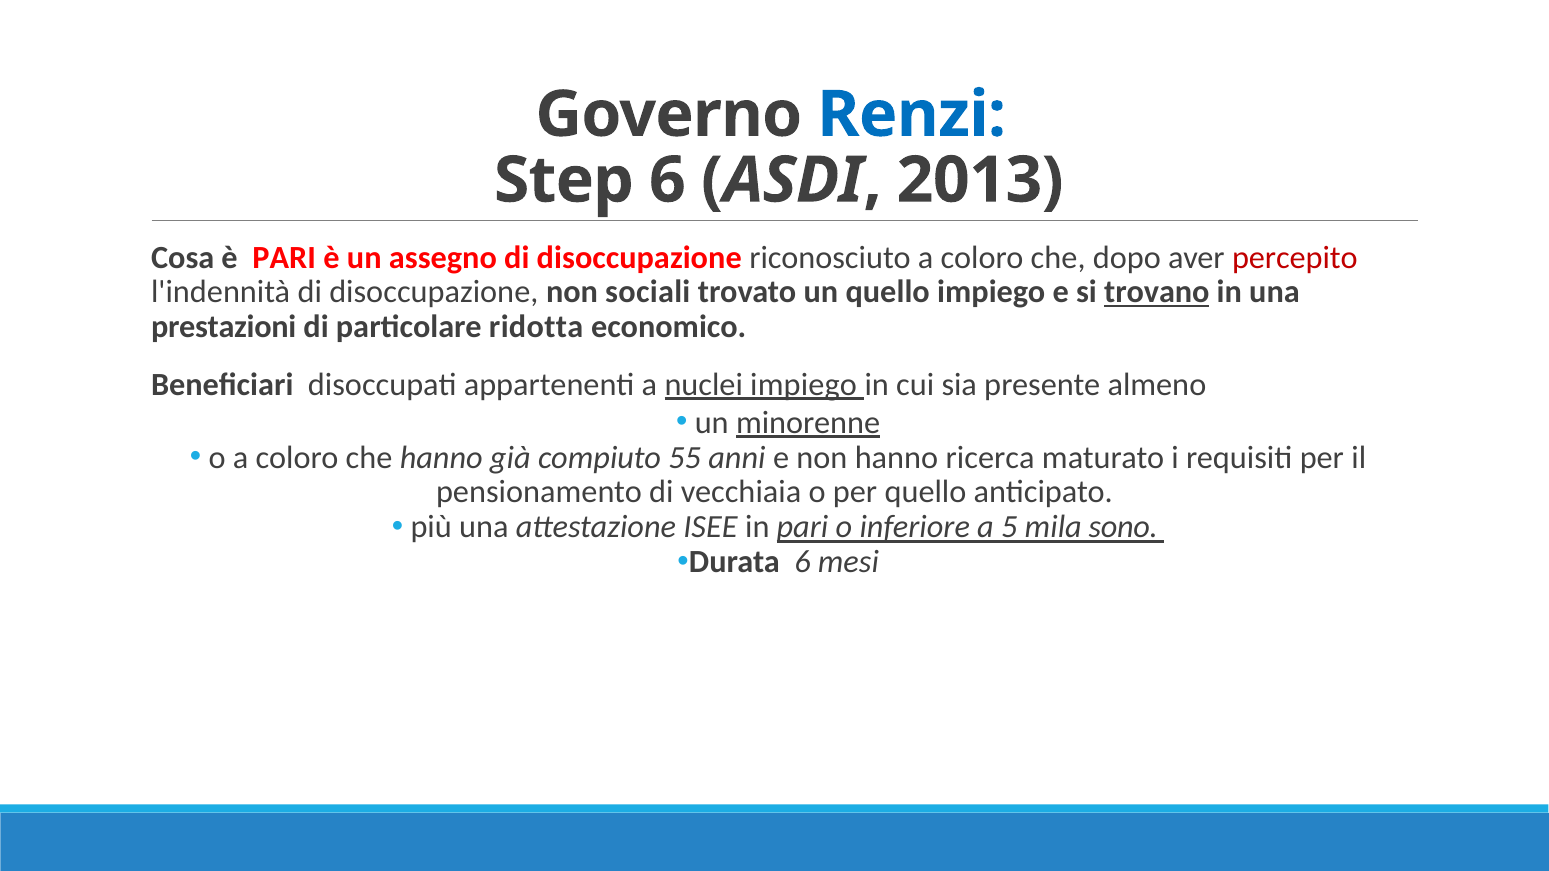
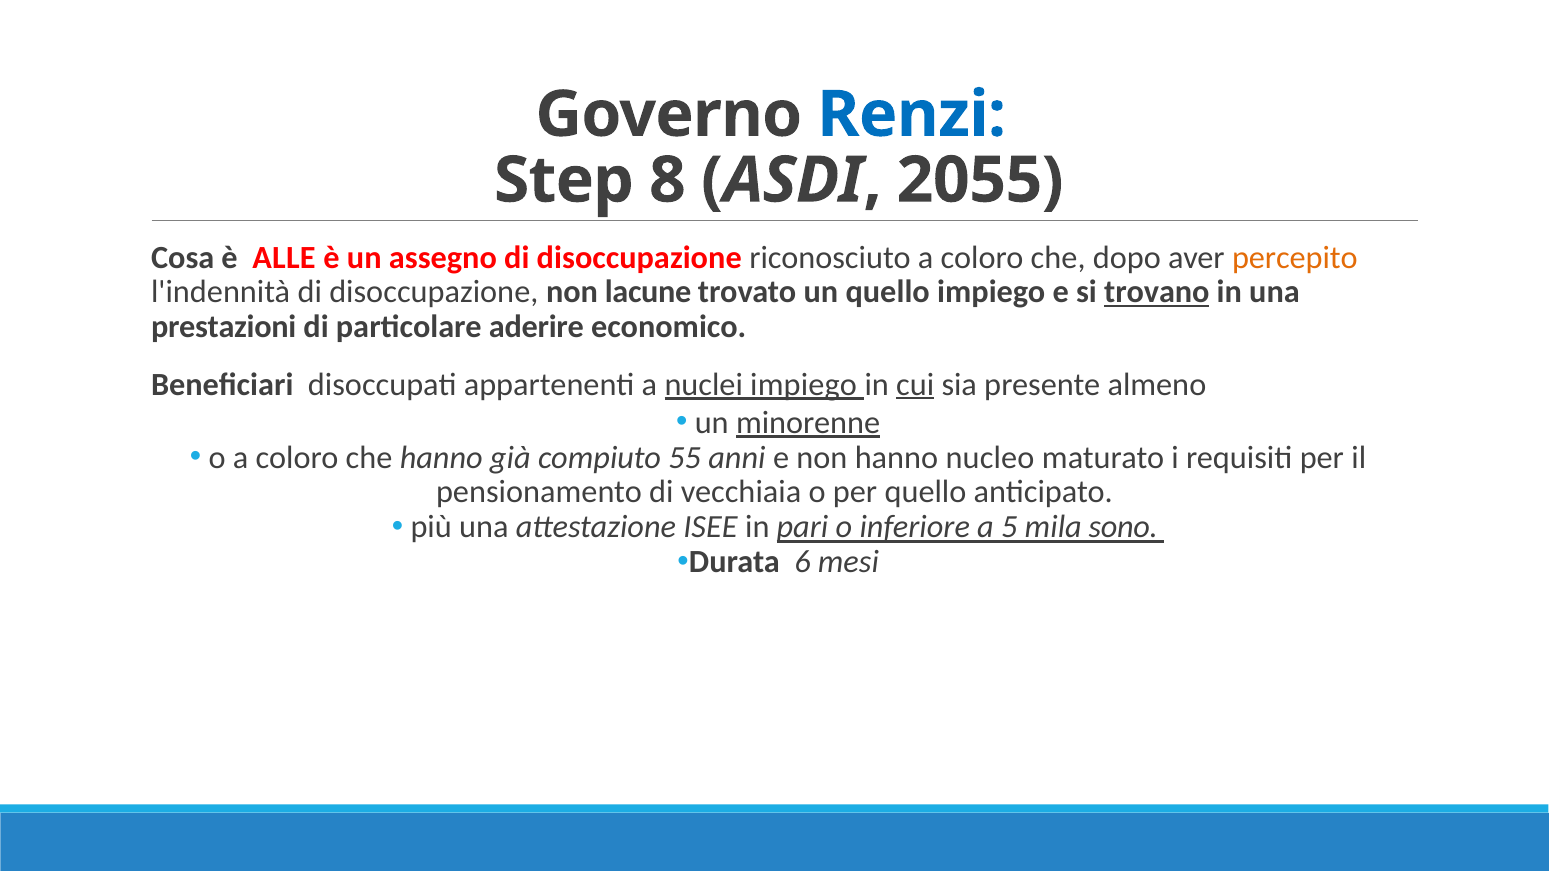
Step 6: 6 -> 8 (667, 180)
2013: 2013 -> 2055 (980, 180)
PARI: PARI -> ALLE (284, 258)
percepito colour: red -> orange (1295, 258)
sociali: sociali -> lacune (648, 292)
ridotta: ridotta -> aderire (536, 327)
cui underline: none -> present (915, 385)
ricerca: ricerca -> nucleo (990, 458)
